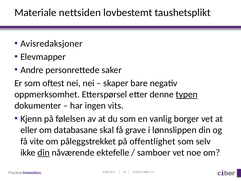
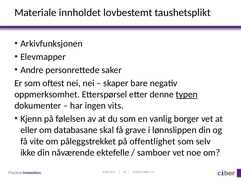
nettsiden: nettsiden -> innholdet (80, 12)
Avisredaksjoner: Avisredaksjoner -> Arkivfunksjonen (52, 44)
din underline: present -> none (44, 152)
